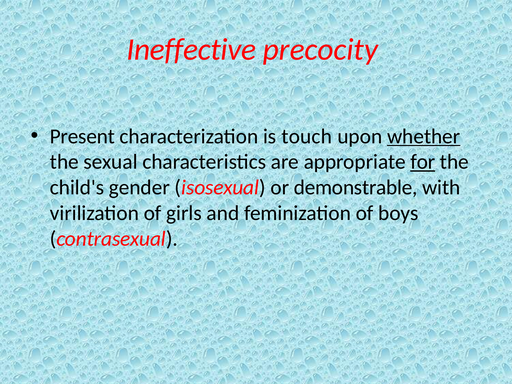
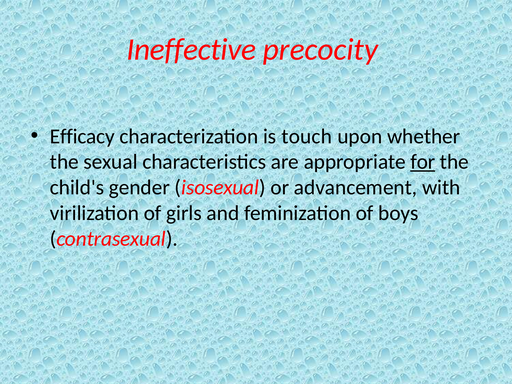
Present: Present -> Efficacy (82, 136)
whether underline: present -> none (424, 136)
demonstrable: demonstrable -> advancement (356, 188)
